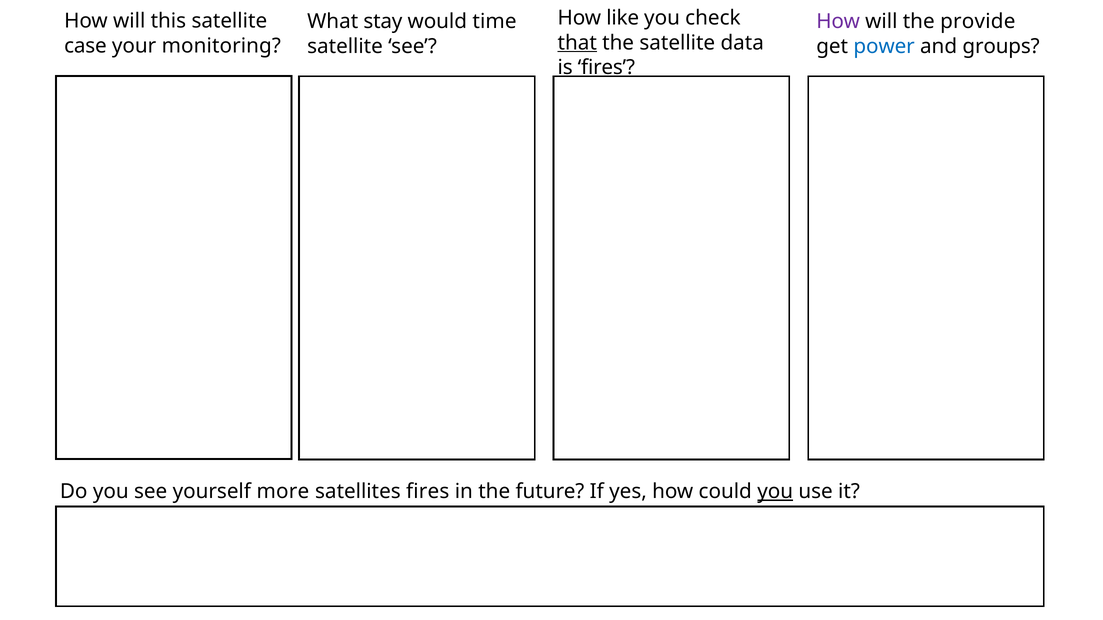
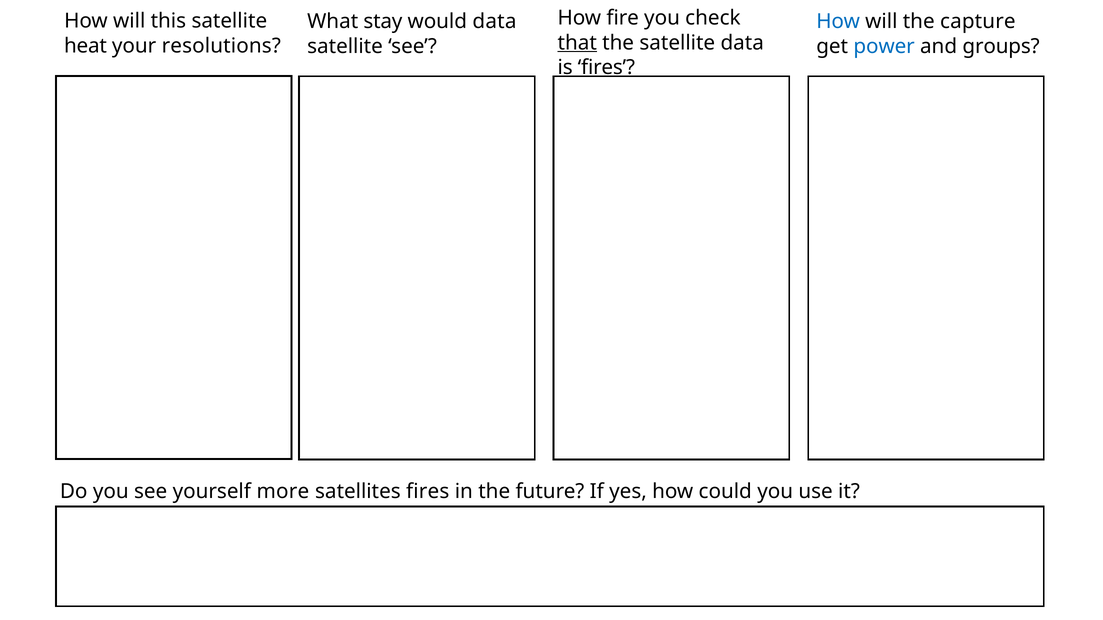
like: like -> fire (623, 18)
would time: time -> data (494, 22)
How colour: purple -> blue (838, 22)
provide: provide -> capture (978, 22)
case: case -> heat (85, 46)
monitoring: monitoring -> resolutions (221, 46)
you underline: present -> none (775, 492)
